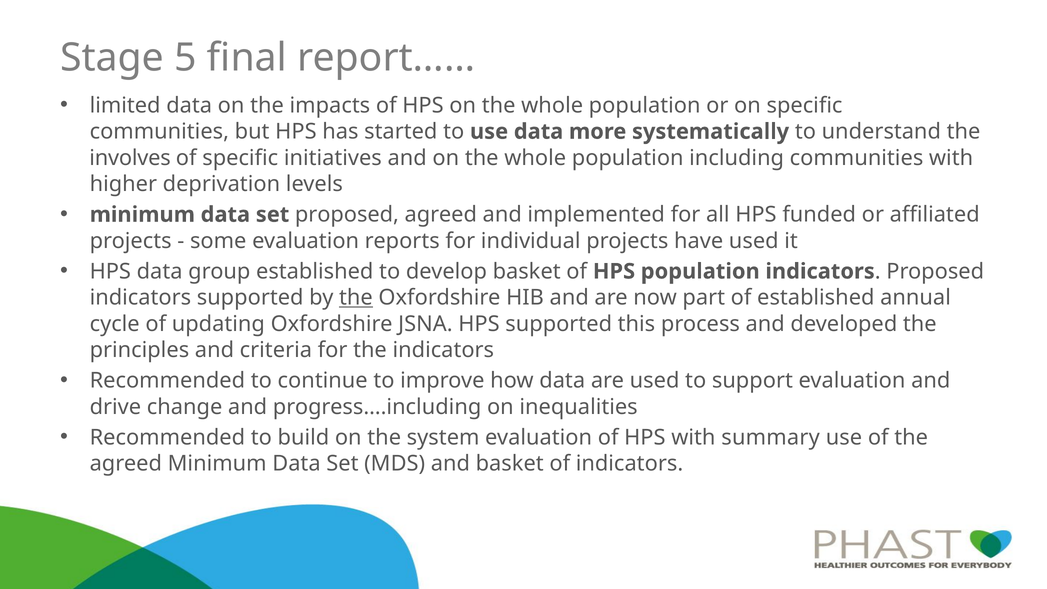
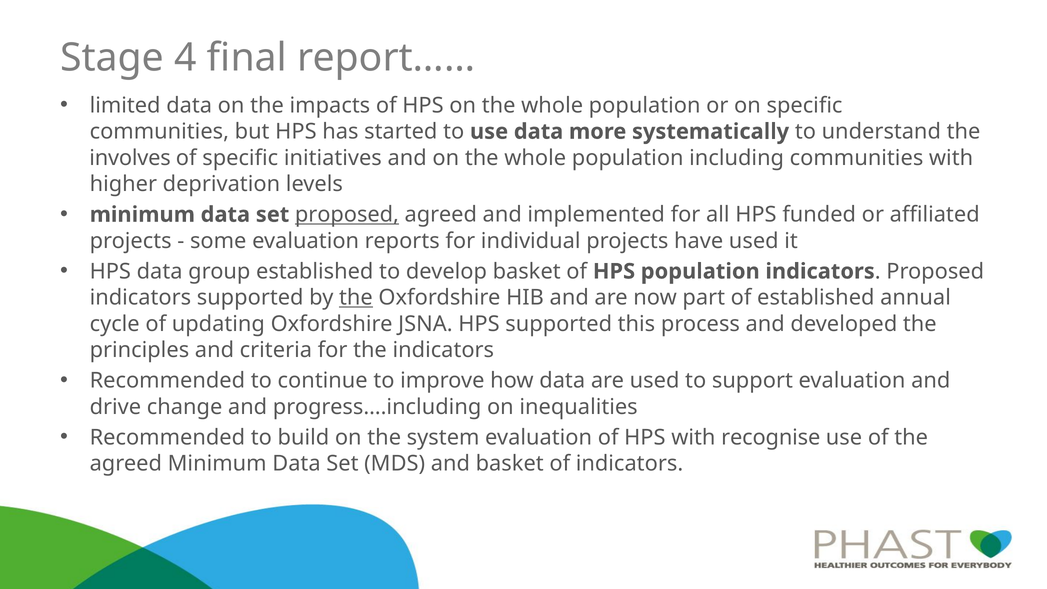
5: 5 -> 4 (186, 58)
proposed underline: none -> present (347, 215)
summary: summary -> recognise (771, 437)
